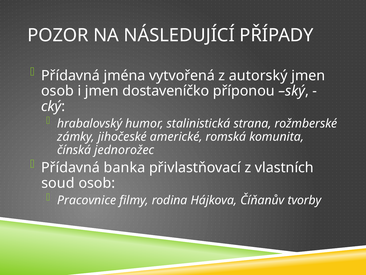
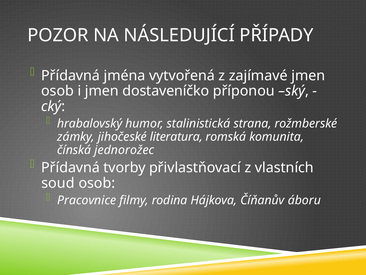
autorský: autorský -> zajímavé (258, 75)
americké: americké -> literatura (176, 137)
banka: banka -> tvorby (125, 167)
tvorby: tvorby -> áboru (304, 200)
